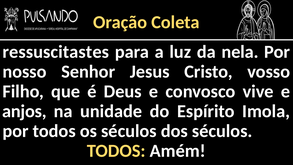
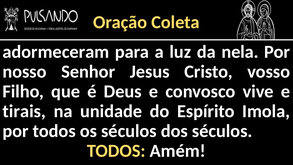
ressuscitastes: ressuscitastes -> adormeceram (56, 52)
anjos: anjos -> tirais (24, 111)
